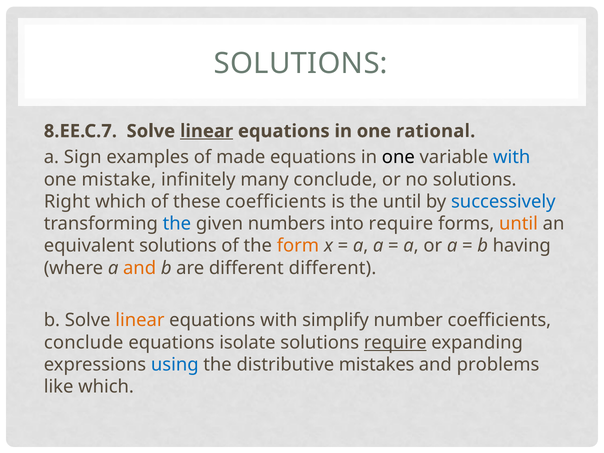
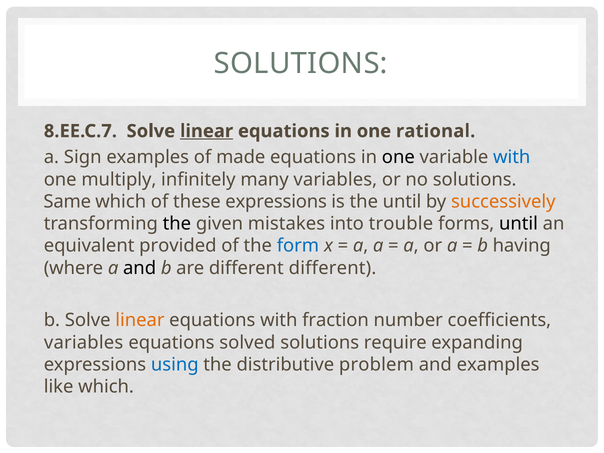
mistake: mistake -> multiply (119, 179)
many conclude: conclude -> variables (335, 179)
Right: Right -> Same (67, 202)
these coefficients: coefficients -> expressions (276, 202)
successively colour: blue -> orange (503, 202)
the colour: blue -> black (177, 224)
numbers: numbers -> mistakes (286, 224)
into require: require -> trouble (401, 224)
until colour: orange -> black (518, 224)
equivalent solutions: solutions -> provided (178, 246)
form colour: orange -> blue (298, 246)
and colour: orange -> black (140, 268)
simplify: simplify -> fraction (336, 320)
conclude: conclude -> variables (84, 342)
isolate: isolate -> solved (247, 342)
require underline: present -> none (395, 342)
mistakes: mistakes -> problem (376, 365)
and problems: problems -> examples (498, 365)
